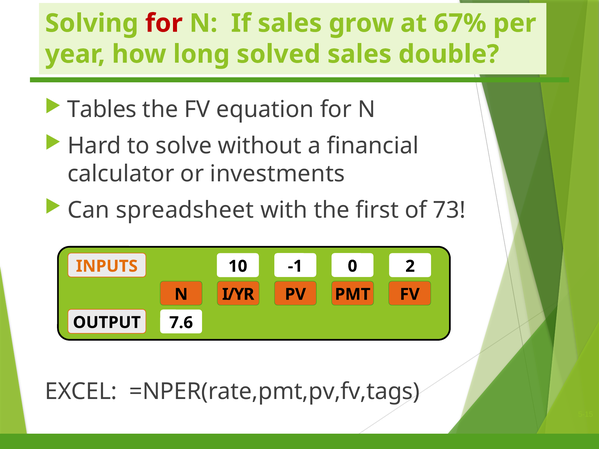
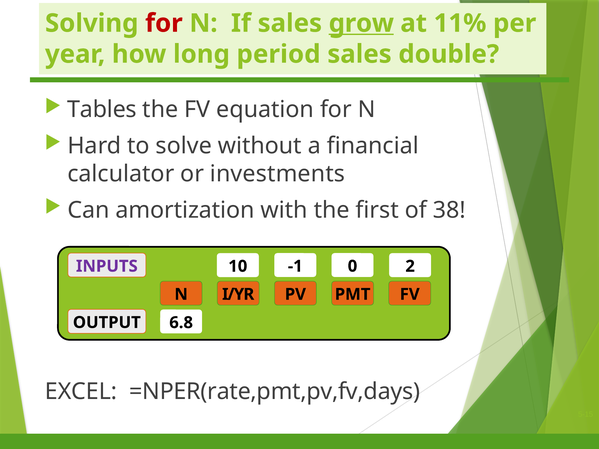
grow underline: none -> present (361, 23)
67%: 67% -> 11% (460, 23)
solved: solved -> period (279, 54)
spreadsheet: spreadsheet -> amortization (185, 210)
73: 73 -> 38 (449, 210)
INPUTS colour: orange -> purple (107, 266)
7.6: 7.6 -> 6.8 (181, 323)
=NPER(rate,pmt,pv,fv,tags: =NPER(rate,pmt,pv,fv,tags -> =NPER(rate,pmt,pv,fv,days (275, 392)
